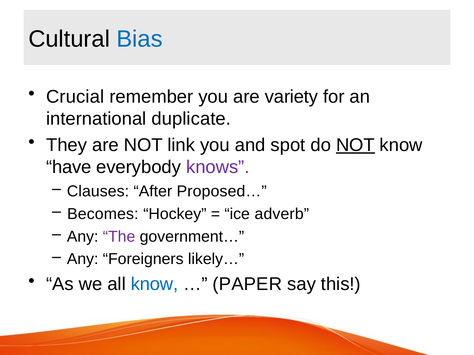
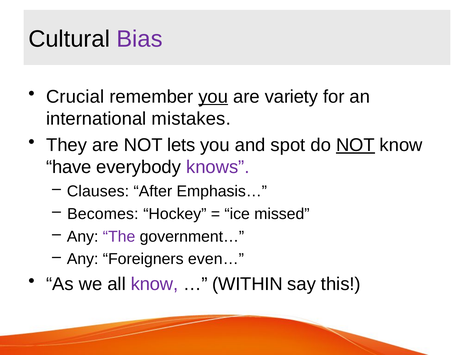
Bias colour: blue -> purple (140, 39)
you underline: none -> present (213, 97)
duplicate: duplicate -> mistakes (191, 119)
link: link -> lets (181, 145)
Proposed…: Proposed… -> Emphasis… (222, 192)
adverb: adverb -> missed (282, 214)
likely…: likely… -> even… (216, 259)
know colour: blue -> purple (155, 284)
PAPER: PAPER -> WITHIN (247, 284)
